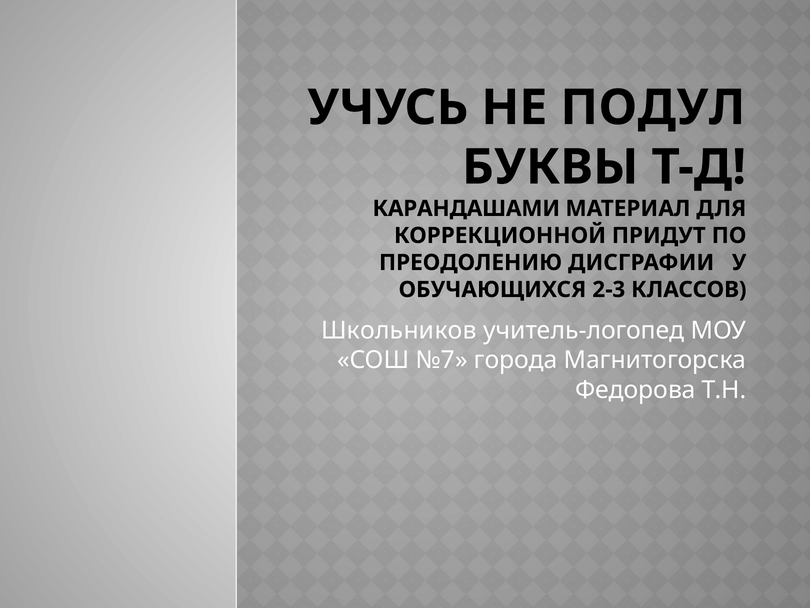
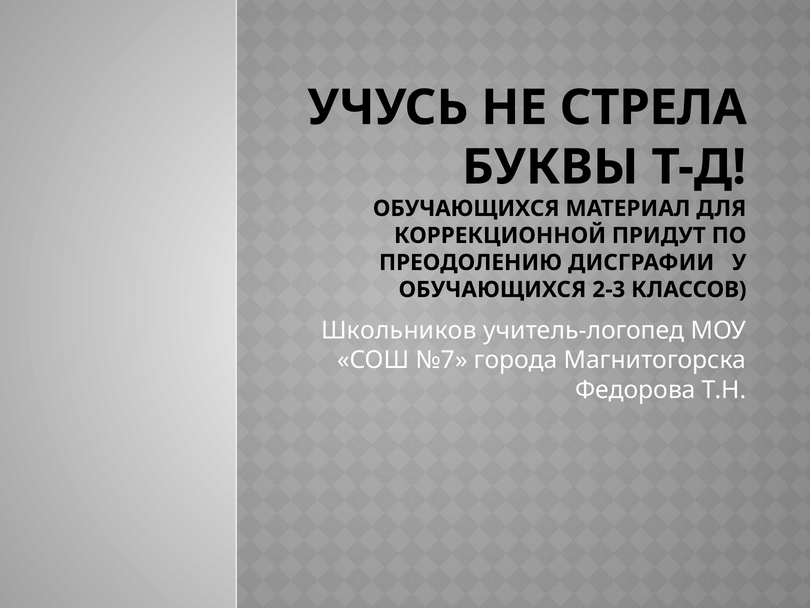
ПОДУЛ: ПОДУЛ -> СТРЕЛА (653, 108)
КАРАНДАШАМИ: КАРАНДАШАМИ -> ОБУЧАЮЩИХСЯ (466, 208)
